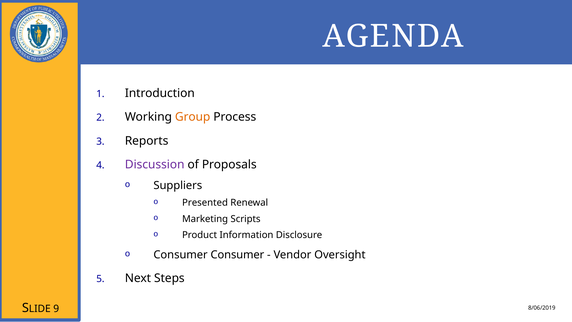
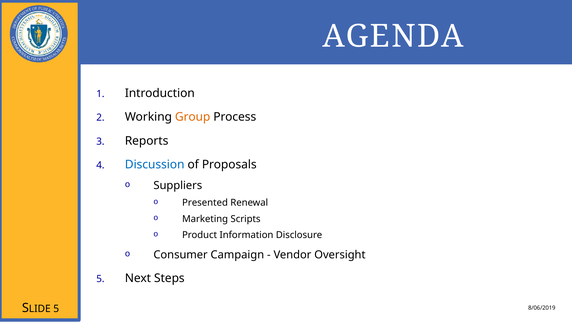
Discussion colour: purple -> blue (155, 165)
Consumer Consumer: Consumer -> Campaign (237, 255)
SLIDE 9: 9 -> 5 (56, 308)
